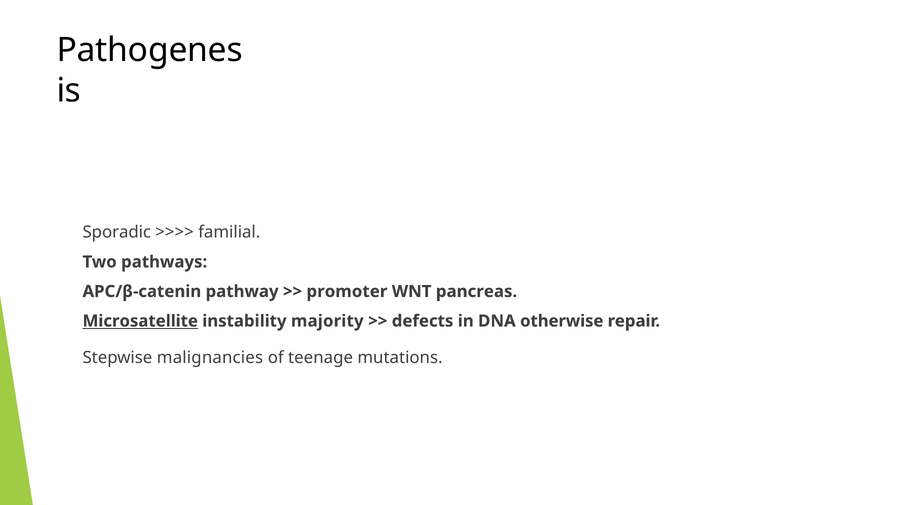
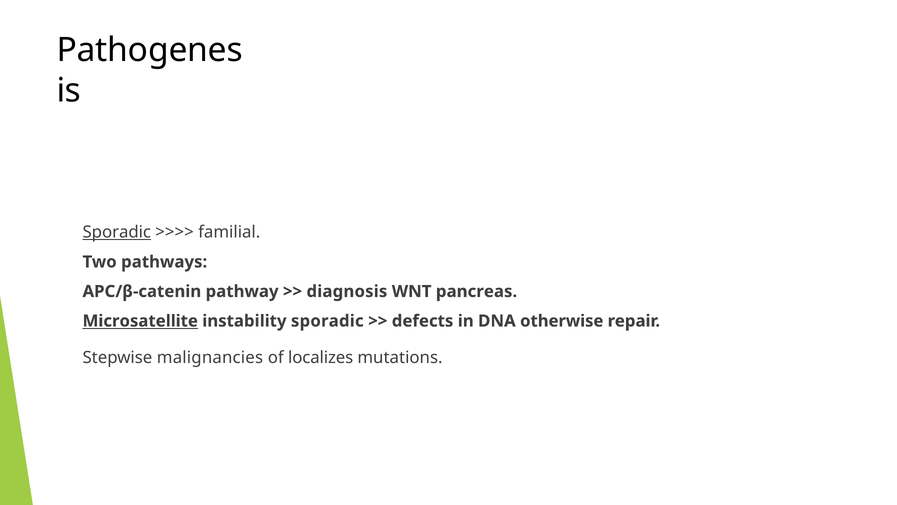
Sporadic underline: none -> present (117, 232)
promoter: promoter -> diagnosis (347, 291)
instability majority: majority -> sporadic (327, 321)
teenage: teenage -> localizes (321, 357)
